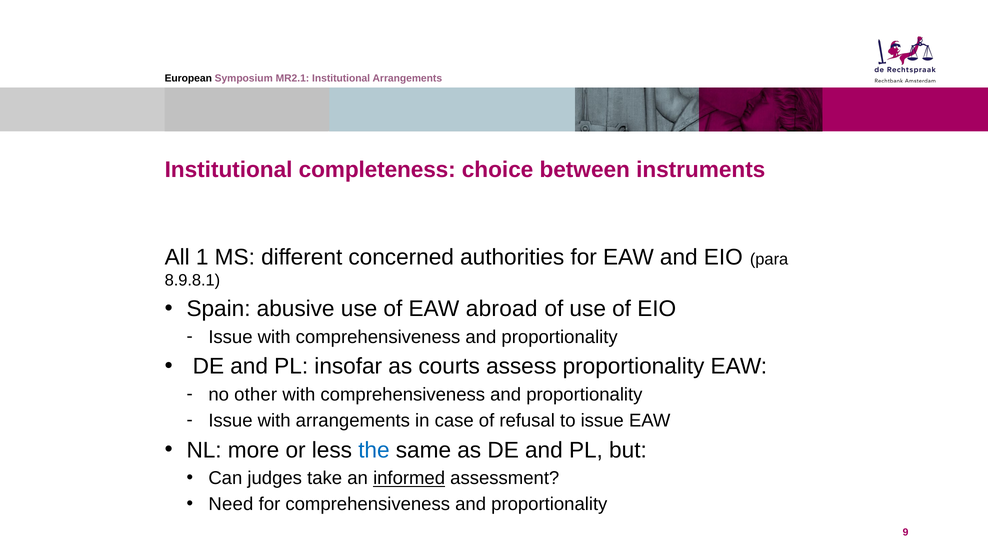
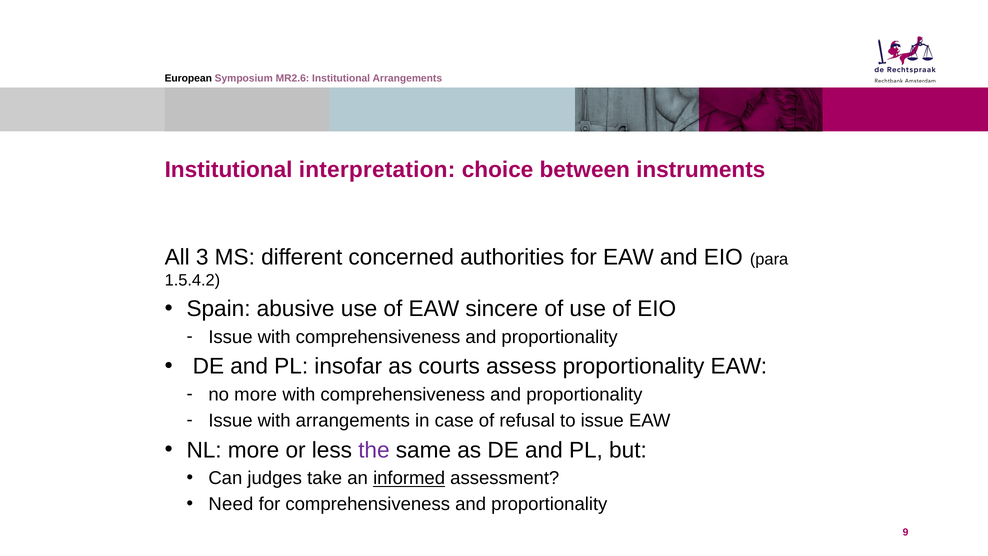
MR2.1: MR2.1 -> MR2.6 (292, 78)
completeness: completeness -> interpretation (377, 170)
1: 1 -> 3 (202, 257)
8.9.8.1: 8.9.8.1 -> 1.5.4.2 (192, 280)
abroad: abroad -> sincere (502, 309)
no other: other -> more (256, 394)
the colour: blue -> purple (374, 450)
